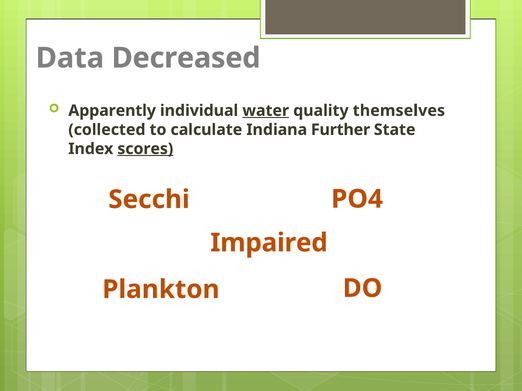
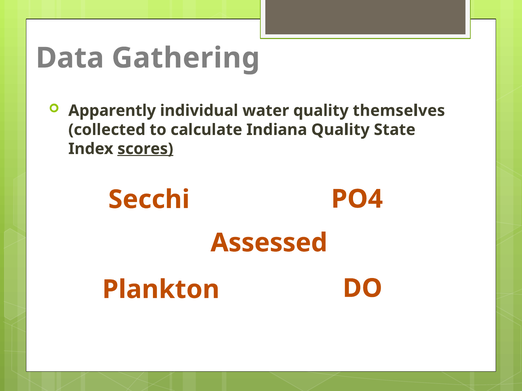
Decreased: Decreased -> Gathering (186, 58)
water underline: present -> none (266, 111)
Indiana Further: Further -> Quality (340, 130)
Impaired: Impaired -> Assessed (269, 243)
